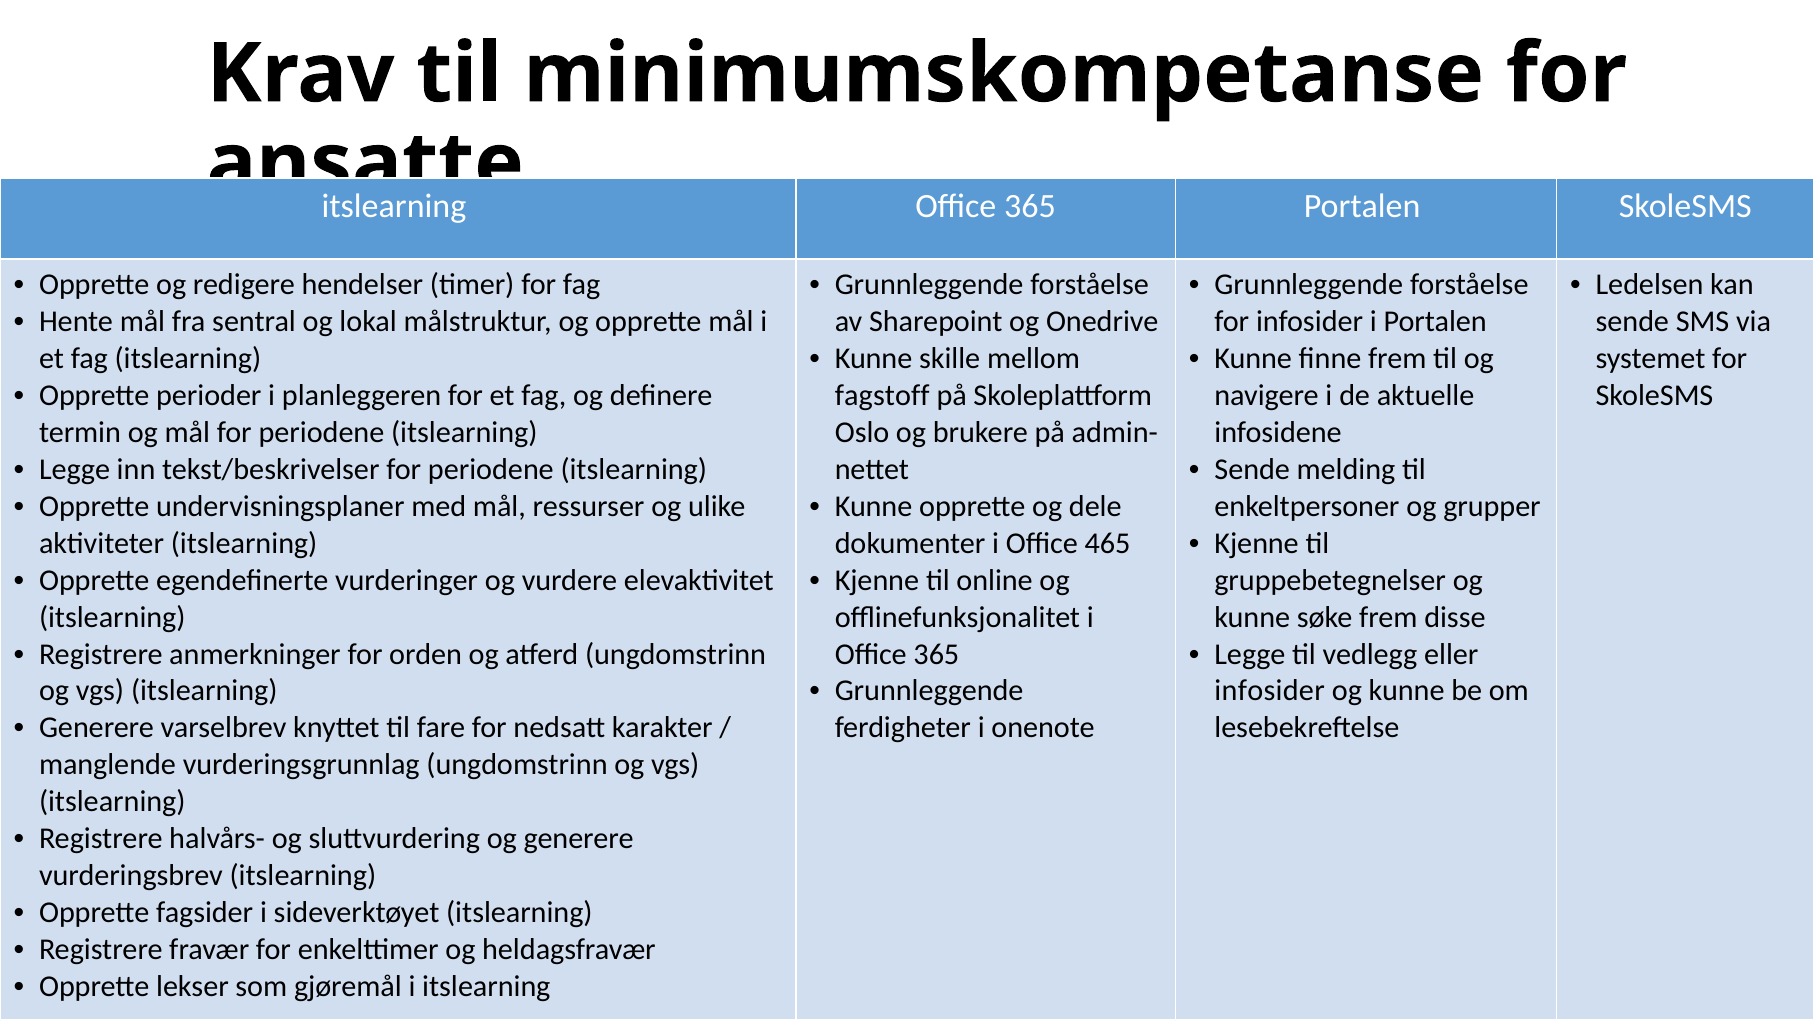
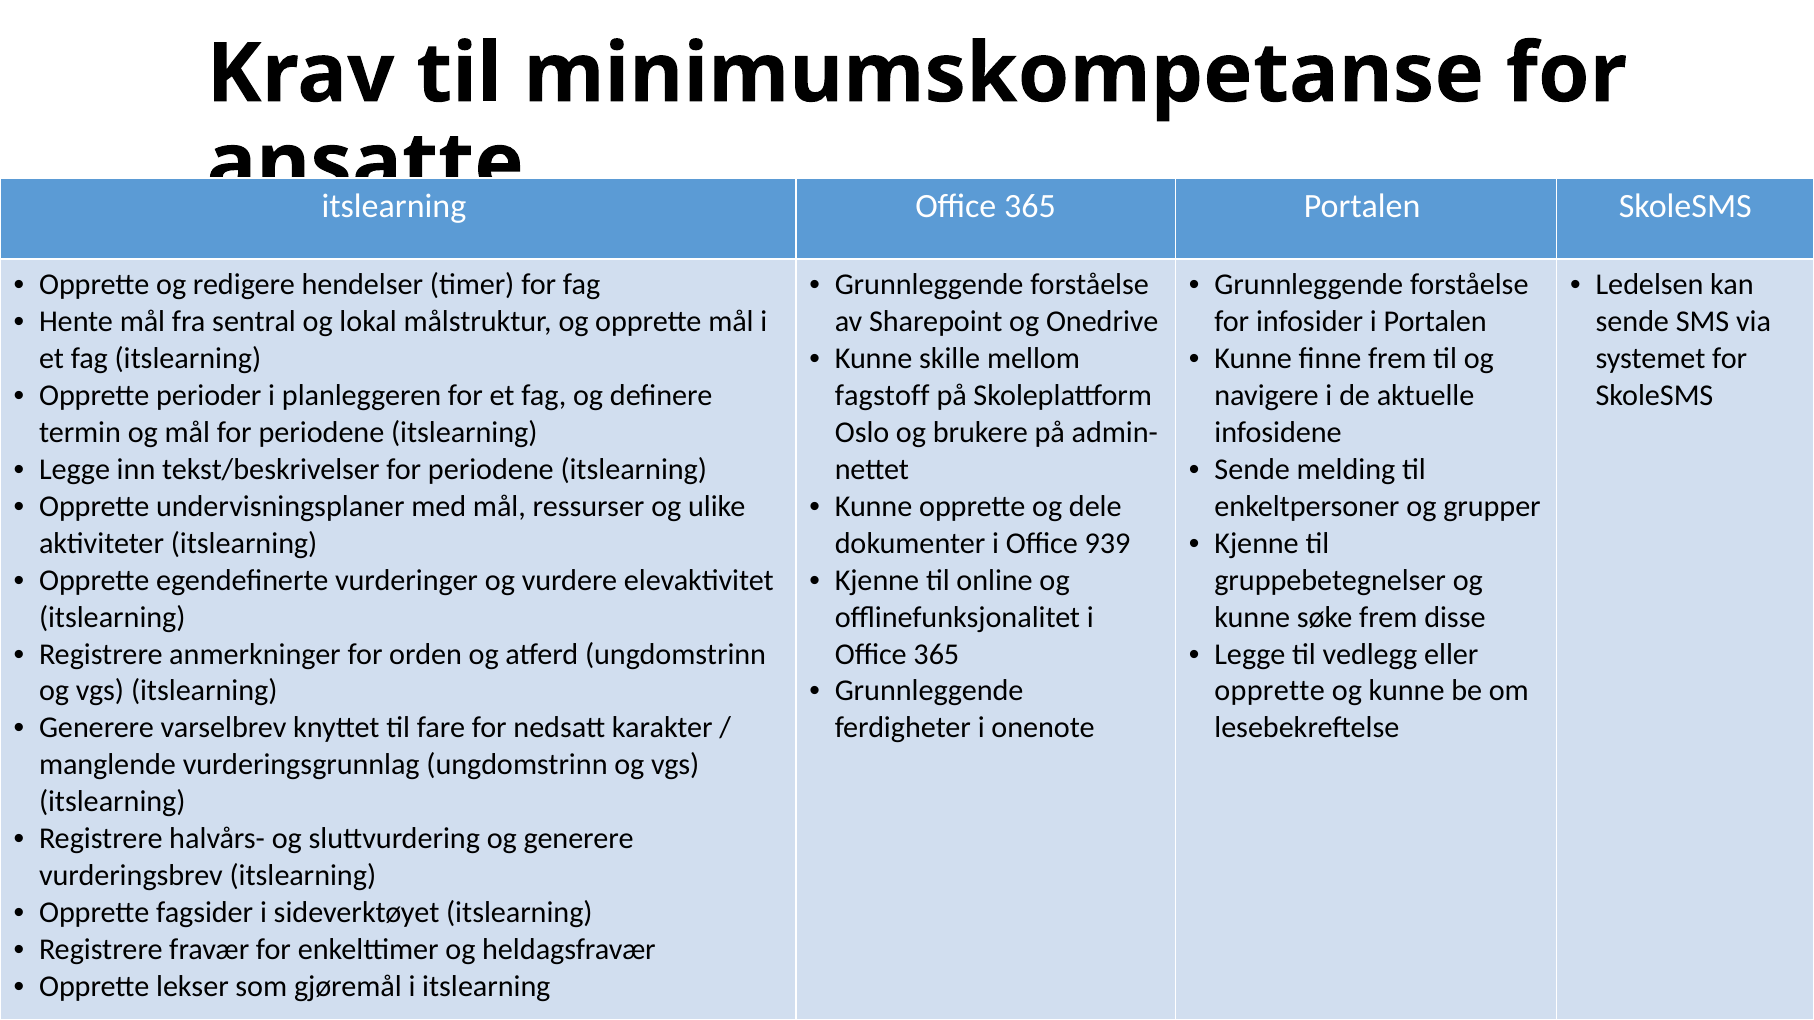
465: 465 -> 939 (1108, 543)
infosider: infosider -> opprette (1270, 691)
